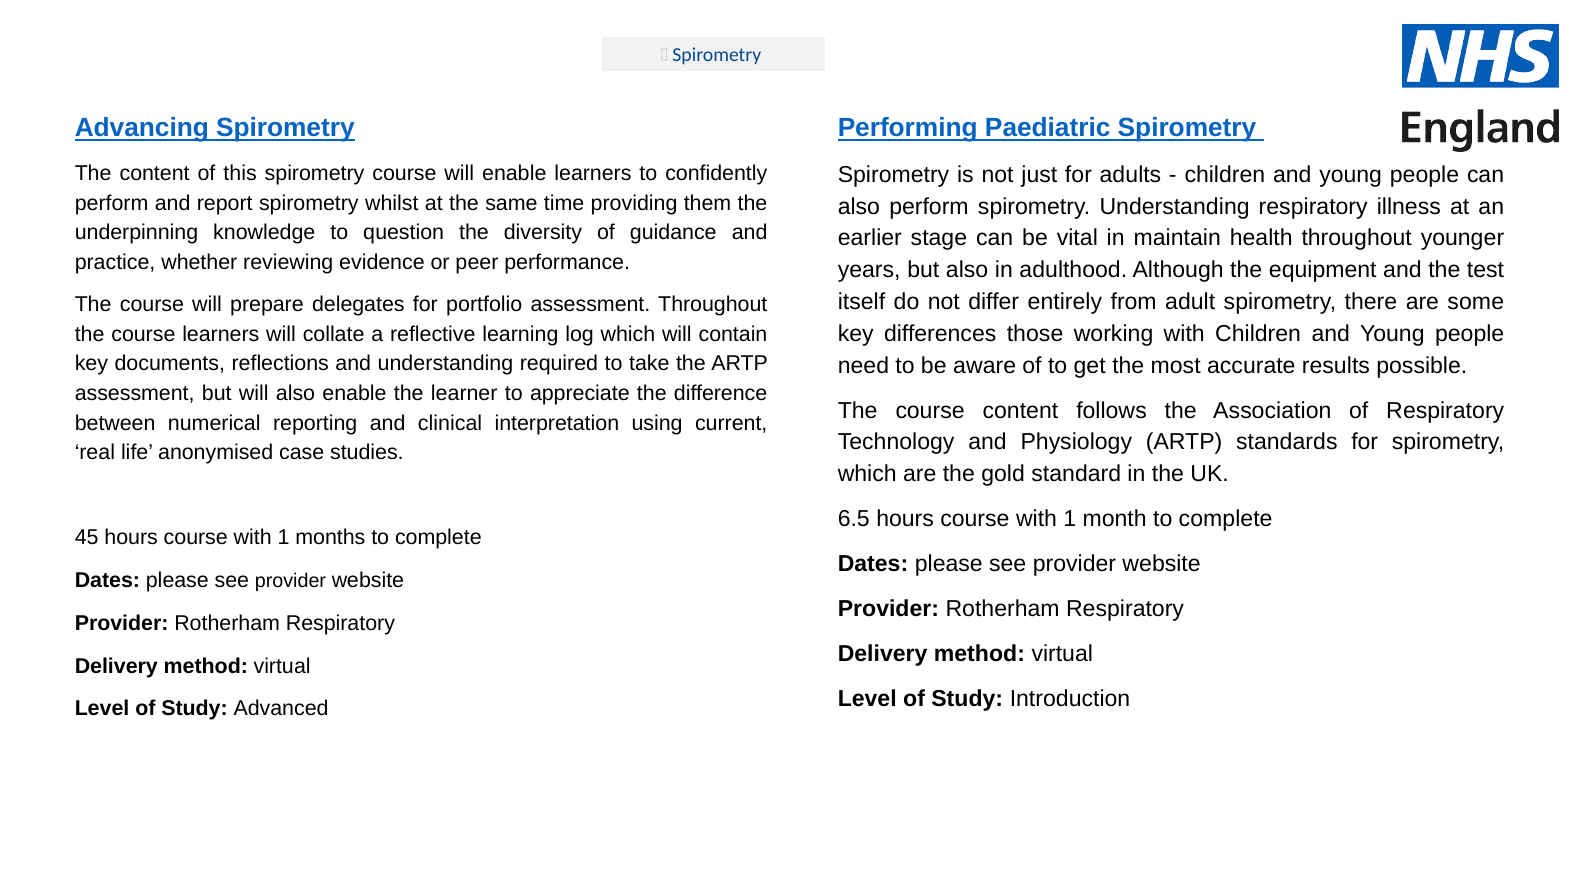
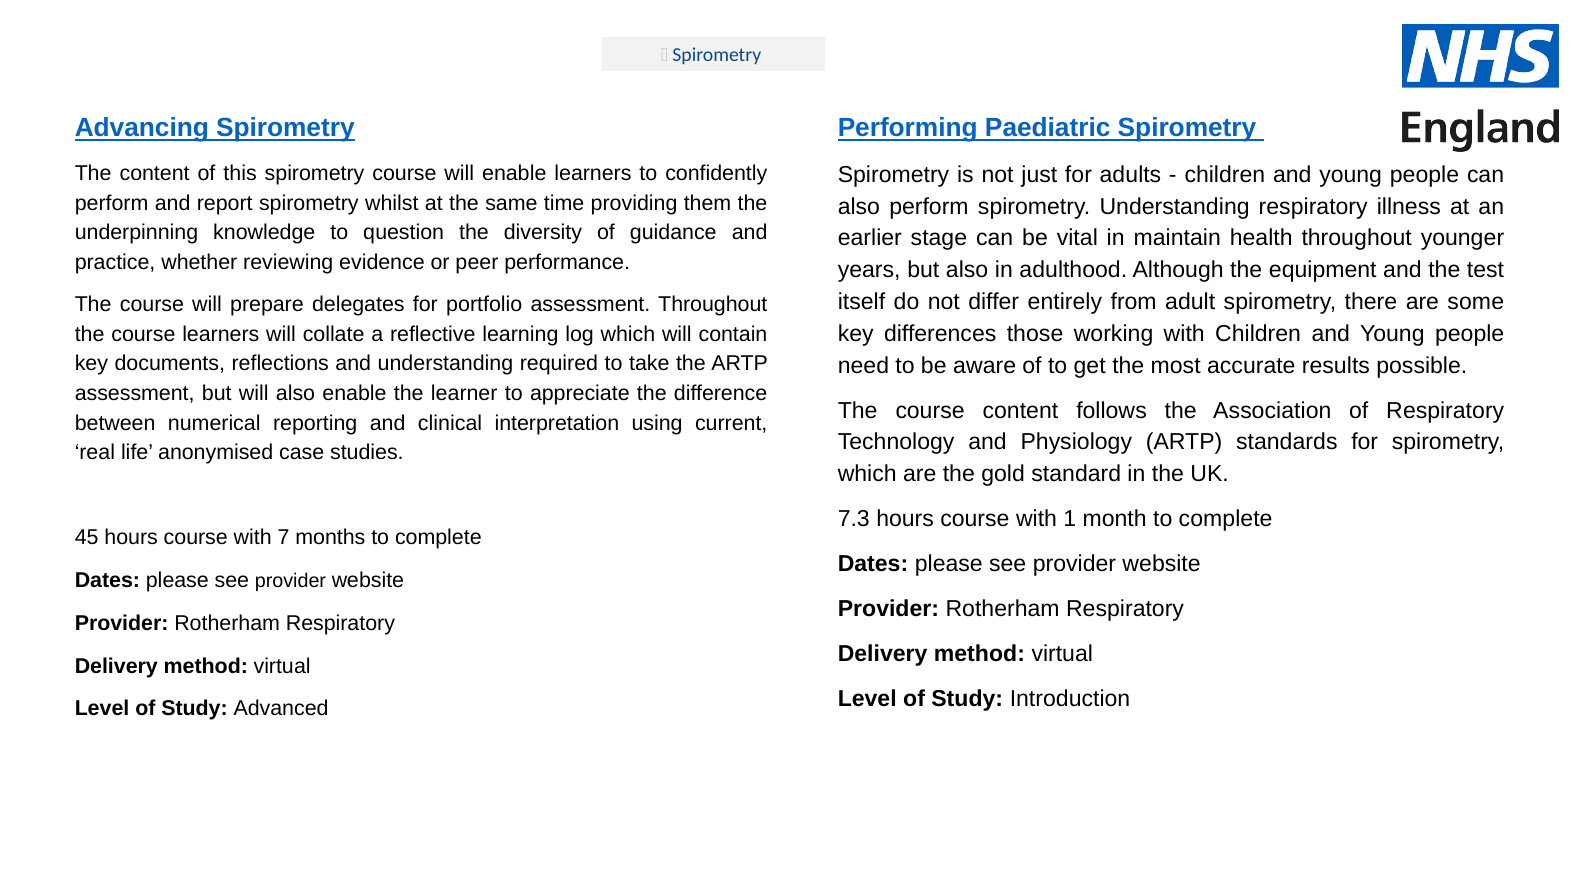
6.5: 6.5 -> 7.3 (854, 519)
1: 1 -> 7 (284, 538)
